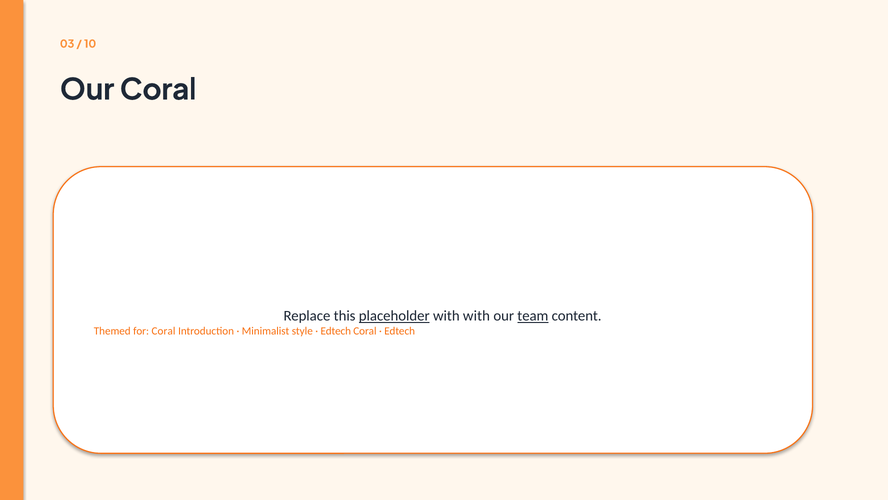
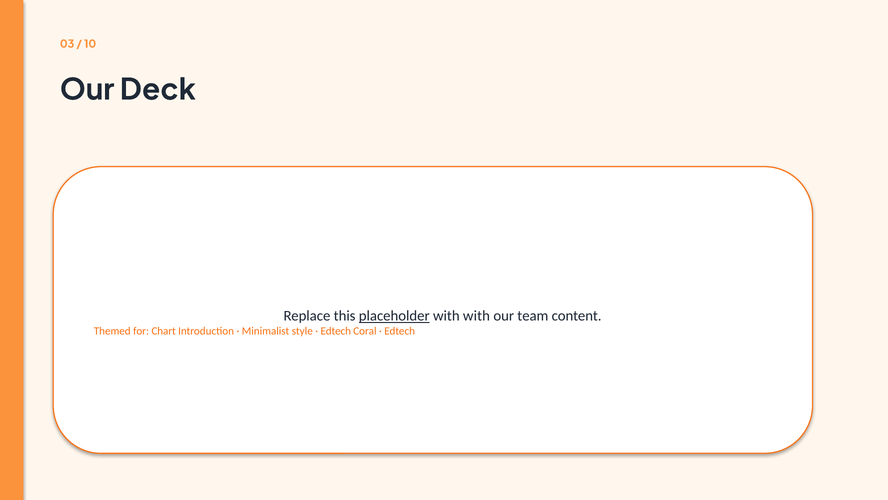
Our Coral: Coral -> Deck (158, 90)
team underline: present -> none (533, 316)
for Coral: Coral -> Chart (164, 331)
